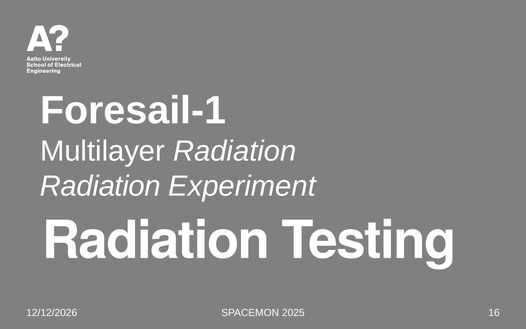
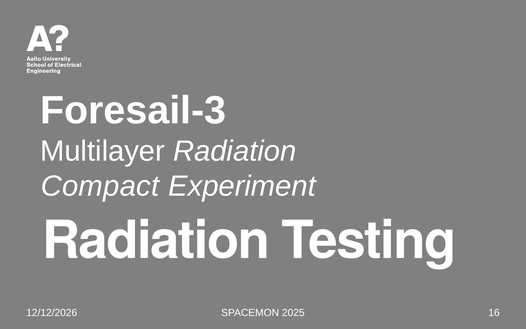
Foresail-1: Foresail-1 -> Foresail-3 (133, 111)
Radiation: Radiation -> Compact (100, 186)
